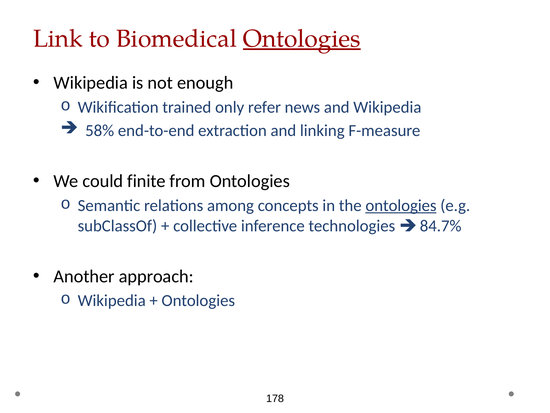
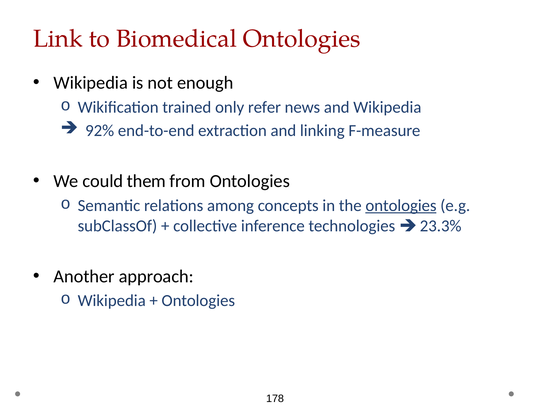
Ontologies underline: present -> none (302, 39)
58%: 58% -> 92% (100, 131)
finite: finite -> them (146, 181)
84.7%: 84.7% -> 23.3% (441, 226)
